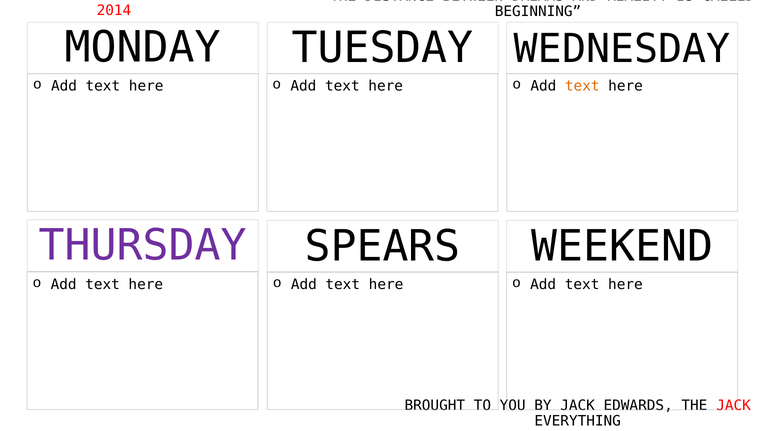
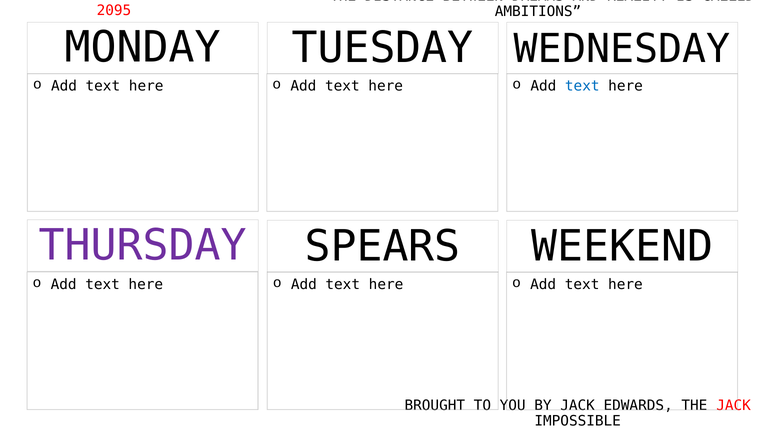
2014: 2014 -> 2095 (114, 10)
BEGINNING: BEGINNING -> AMBITIONS (538, 11)
text colour: orange -> blue (582, 86)
EVERYTHING: EVERYTHING -> IMPOSSIBLE (578, 422)
